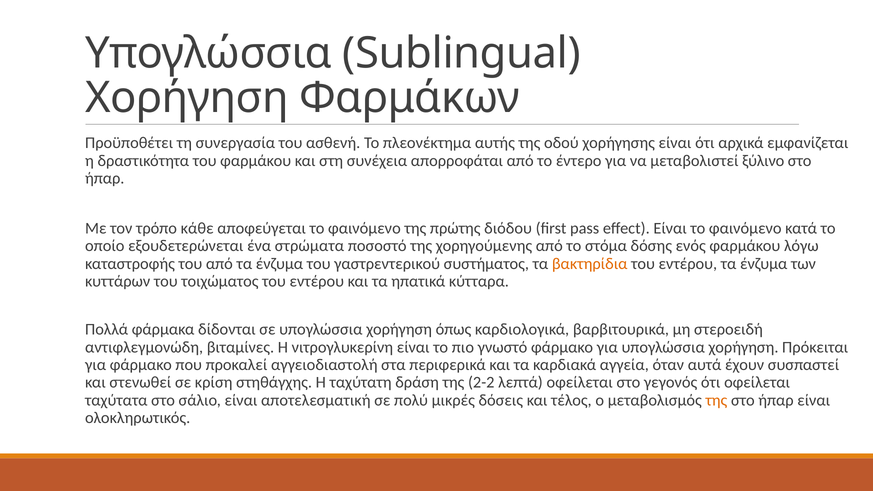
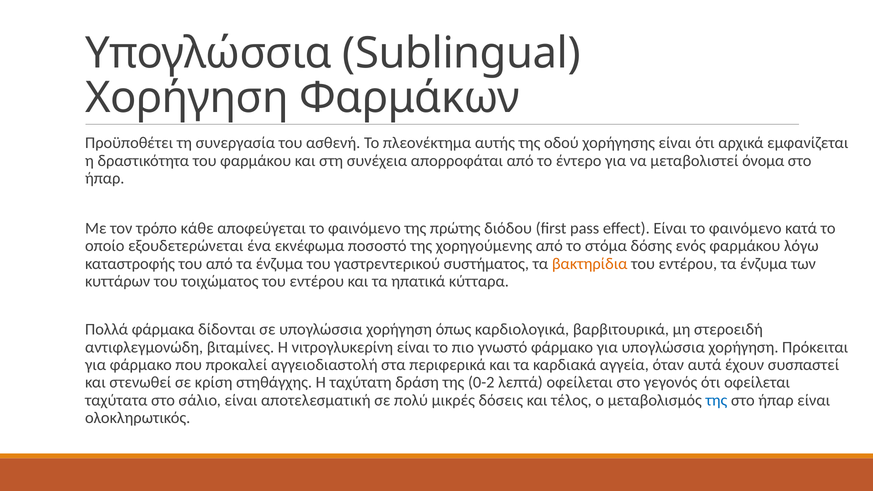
ξύλινο: ξύλινο -> όνομα (763, 161)
στρώματα: στρώματα -> εκνέφωμα (310, 246)
2-2: 2-2 -> 0-2 (481, 383)
της colour: orange -> blue (716, 400)
